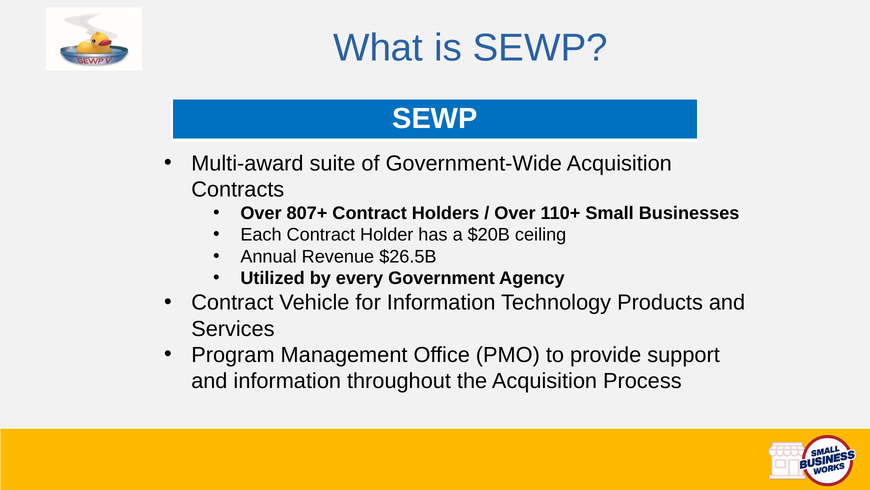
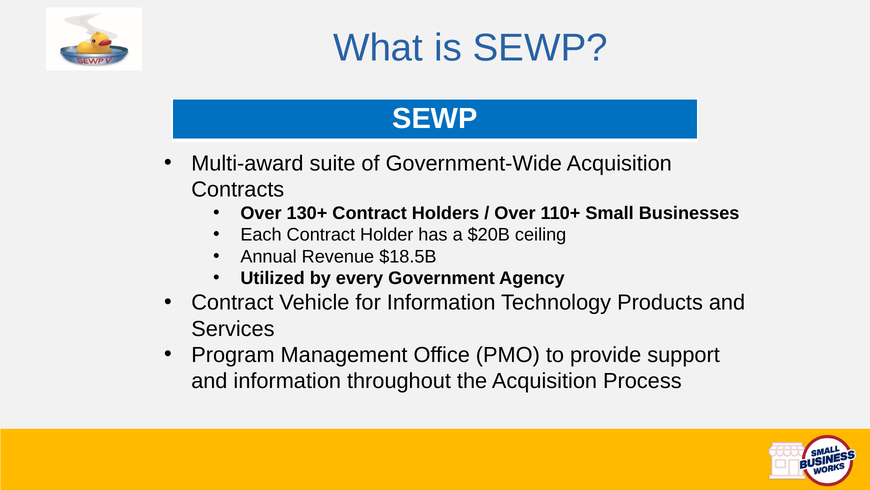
807+: 807+ -> 130+ (307, 213)
$26.5B: $26.5B -> $18.5B (408, 256)
